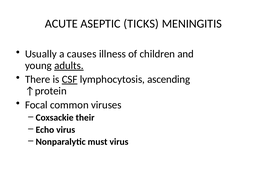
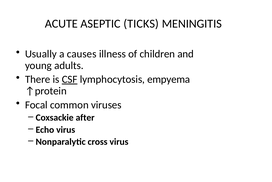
adults underline: present -> none (69, 65)
ascending: ascending -> empyema (169, 79)
their: their -> after (85, 117)
must: must -> cross (98, 141)
